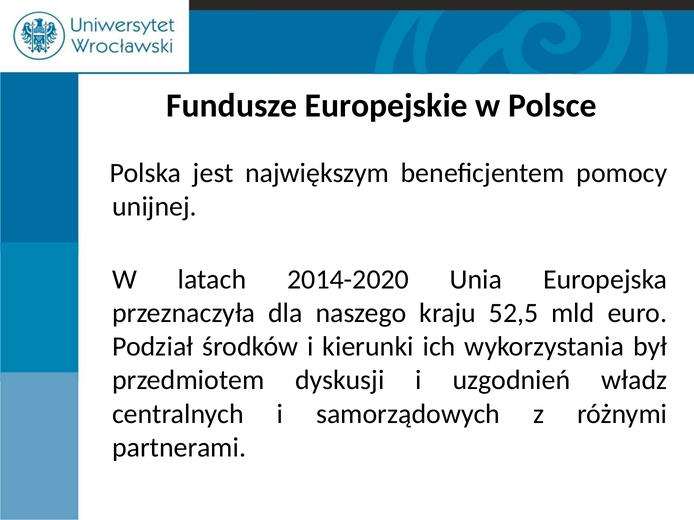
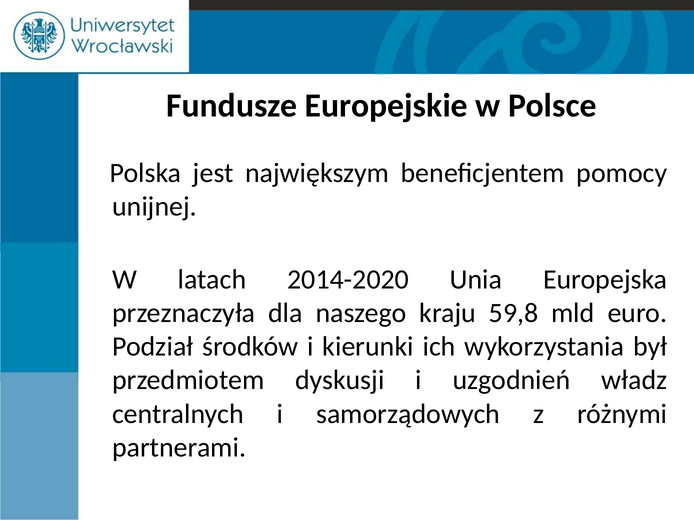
52,5: 52,5 -> 59,8 (514, 314)
